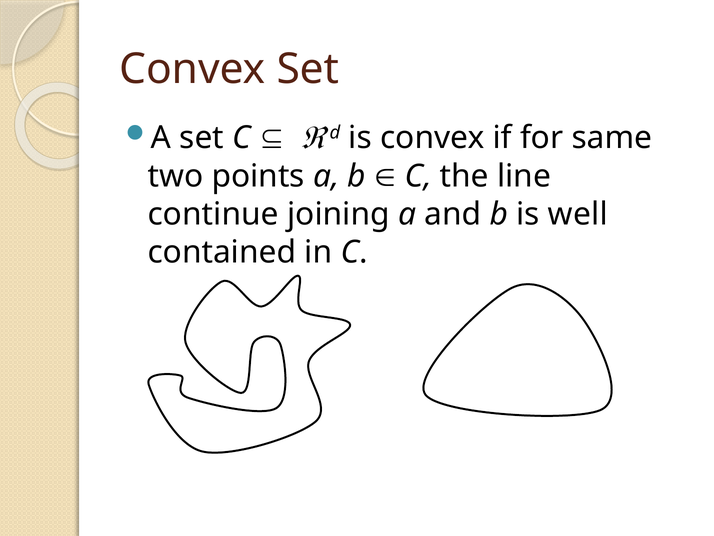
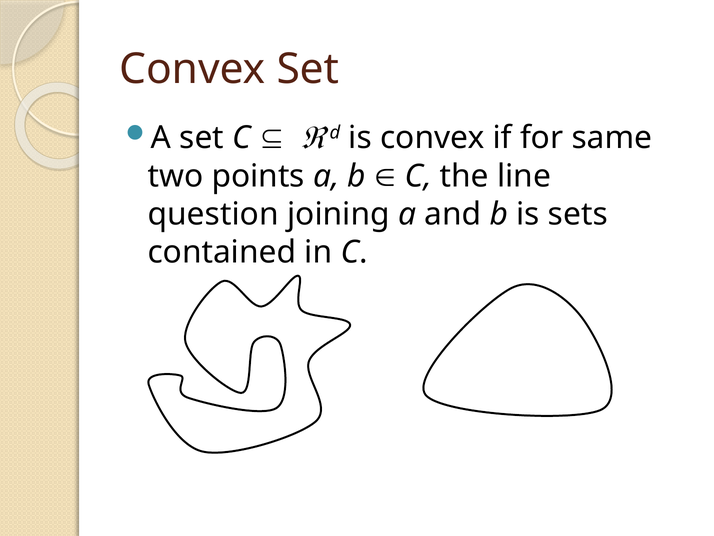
continue: continue -> question (213, 214)
well: well -> sets (578, 214)
